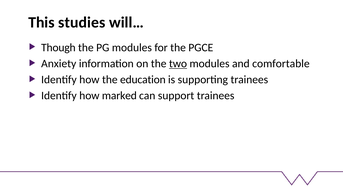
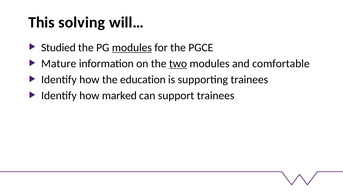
studies: studies -> solving (82, 23)
Though: Though -> Studied (58, 48)
modules underline: none -> present (132, 48)
Anxiety: Anxiety -> Mature (59, 64)
